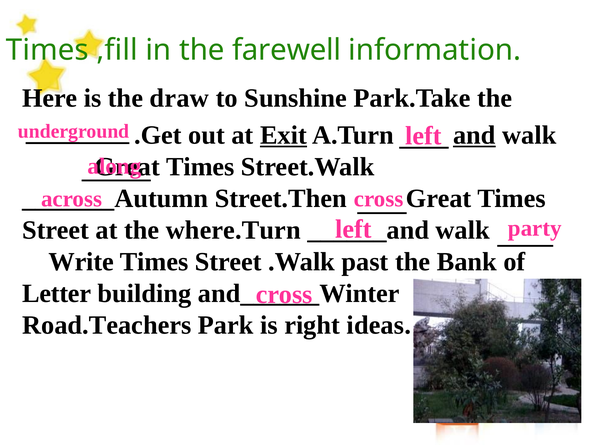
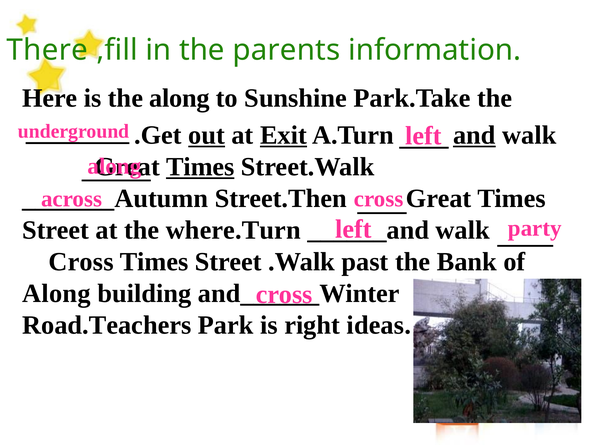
Times: Times -> There (47, 50)
farewell: farewell -> parents (286, 50)
the draw: draw -> along (180, 98)
out underline: none -> present (207, 135)
Times underline: none -> present (200, 167)
Write: Write -> Cross (81, 262)
Letter: Letter -> Along (56, 293)
